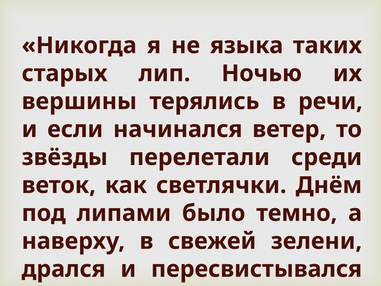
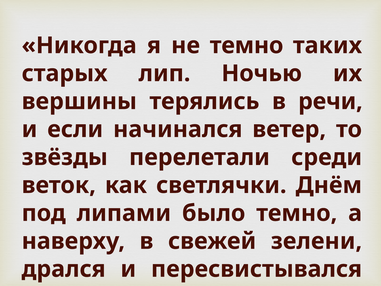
не языка: языка -> темно (247, 45)
